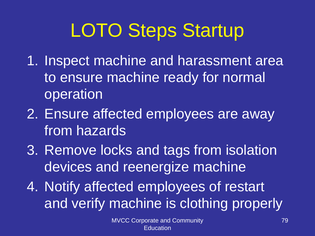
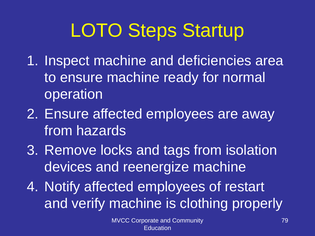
harassment: harassment -> deficiencies (215, 61)
